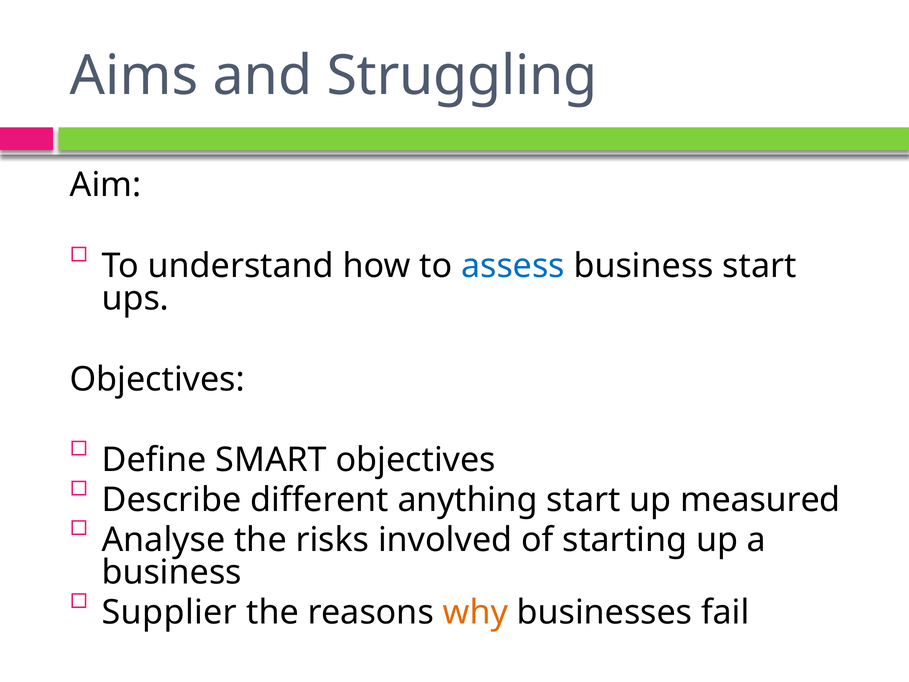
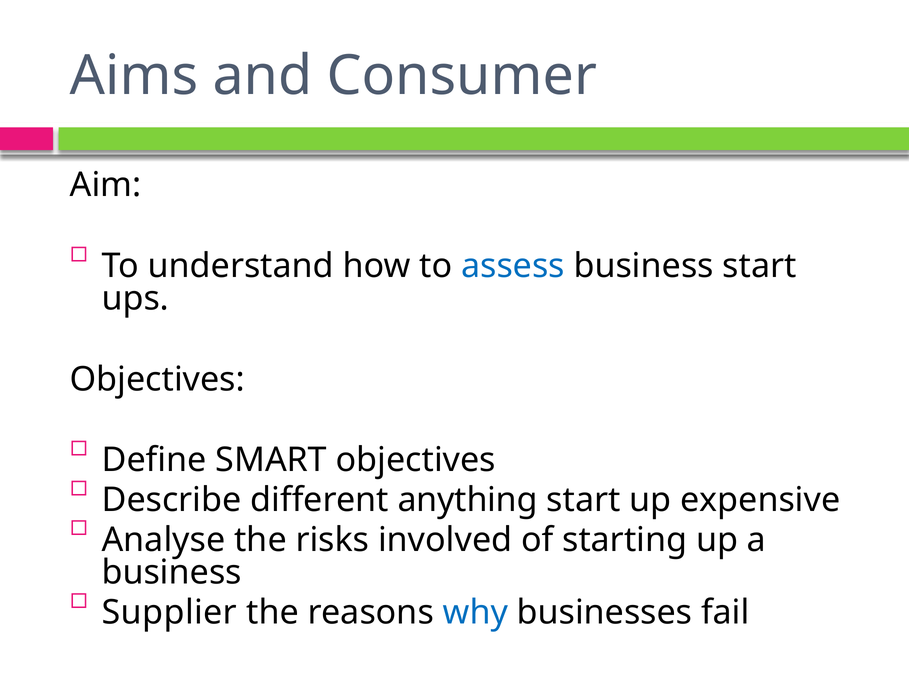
Struggling: Struggling -> Consumer (462, 76)
measured: measured -> expensive (760, 500)
why colour: orange -> blue (475, 612)
